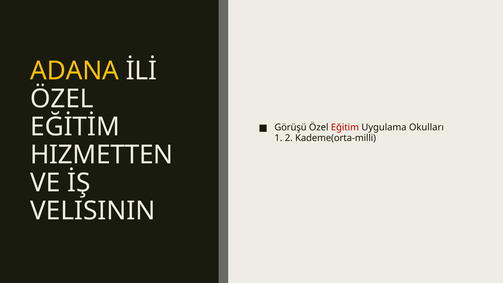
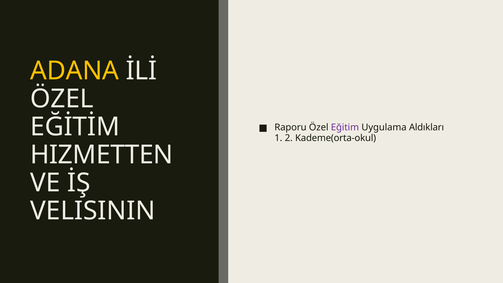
Görüşü: Görüşü -> Raporu (290, 127)
Eğitim colour: red -> purple (345, 127)
Okulları: Okulları -> Aldıkları (427, 127)
Kademe(orta-milli: Kademe(orta-milli -> Kademe(orta-okul (336, 138)
